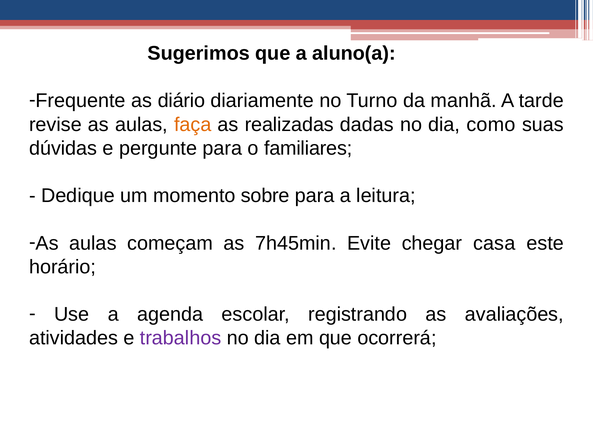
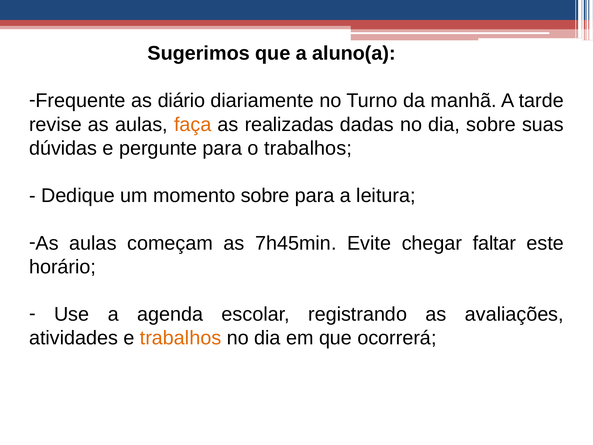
dia como: como -> sobre (491, 124)
o familiares: familiares -> trabalhos (308, 148)
casa: casa -> faltar (494, 243)
trabalhos colour: purple -> orange (181, 338)
